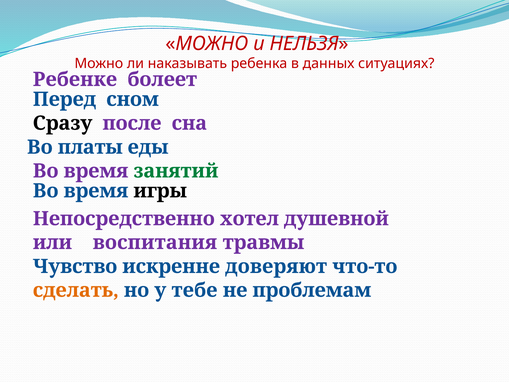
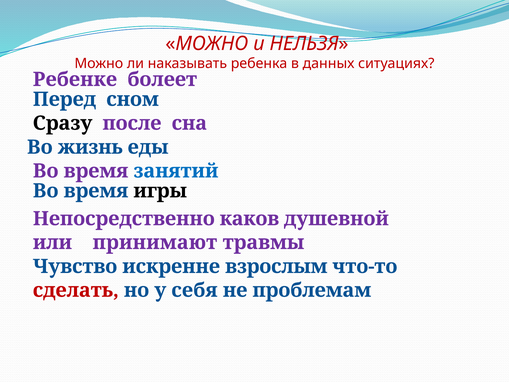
платы: платы -> жизнь (90, 147)
занятий colour: green -> blue (176, 171)
хотел: хотел -> каков (249, 219)
воспитания: воспитания -> принимают (155, 242)
доверяют: доверяют -> взрослым (276, 266)
сделать colour: orange -> red (76, 290)
тебе: тебе -> себя (194, 290)
